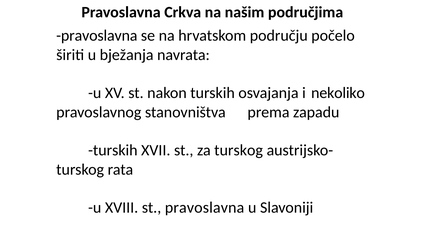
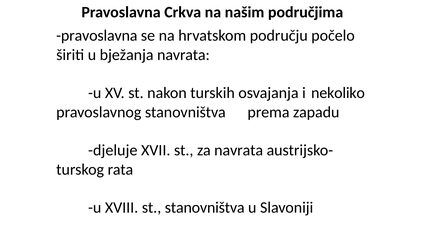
turskih: turskih -> djeluje (113, 150)
za turskog: turskog -> navrata (239, 150)
st pravoslavna: pravoslavna -> stanovništva (205, 208)
